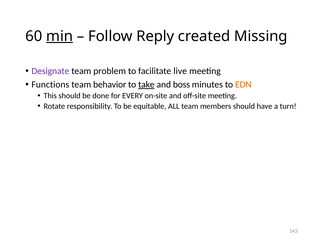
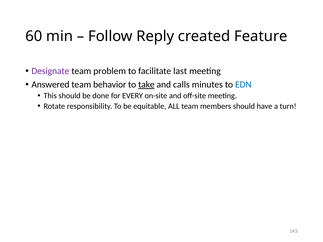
min underline: present -> none (60, 36)
Missing: Missing -> Feature (261, 36)
live: live -> last (180, 71)
Functions: Functions -> Answered (50, 85)
boss: boss -> calls (181, 85)
EDN colour: orange -> blue (243, 85)
